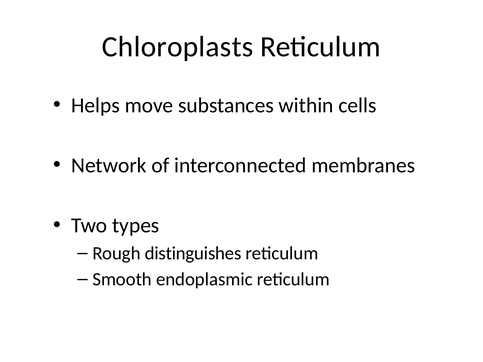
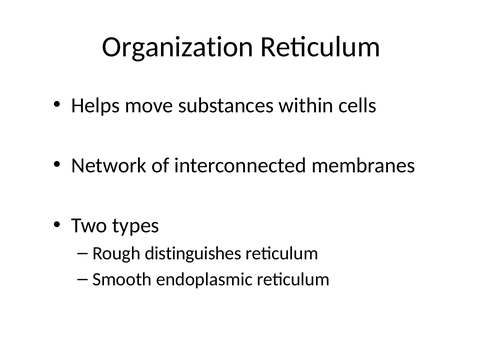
Chloroplasts: Chloroplasts -> Organization (178, 47)
